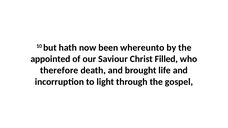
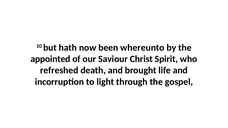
Filled: Filled -> Spirit (166, 59)
therefore: therefore -> refreshed (59, 70)
